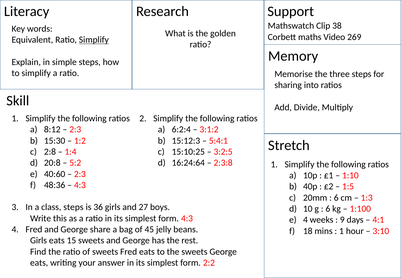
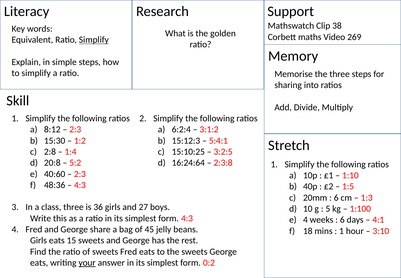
class steps: steps -> three (73, 207)
6: 6 -> 5 (328, 208)
9: 9 -> 6 (342, 220)
your underline: none -> present (87, 262)
2:2: 2:2 -> 0:2 (209, 262)
